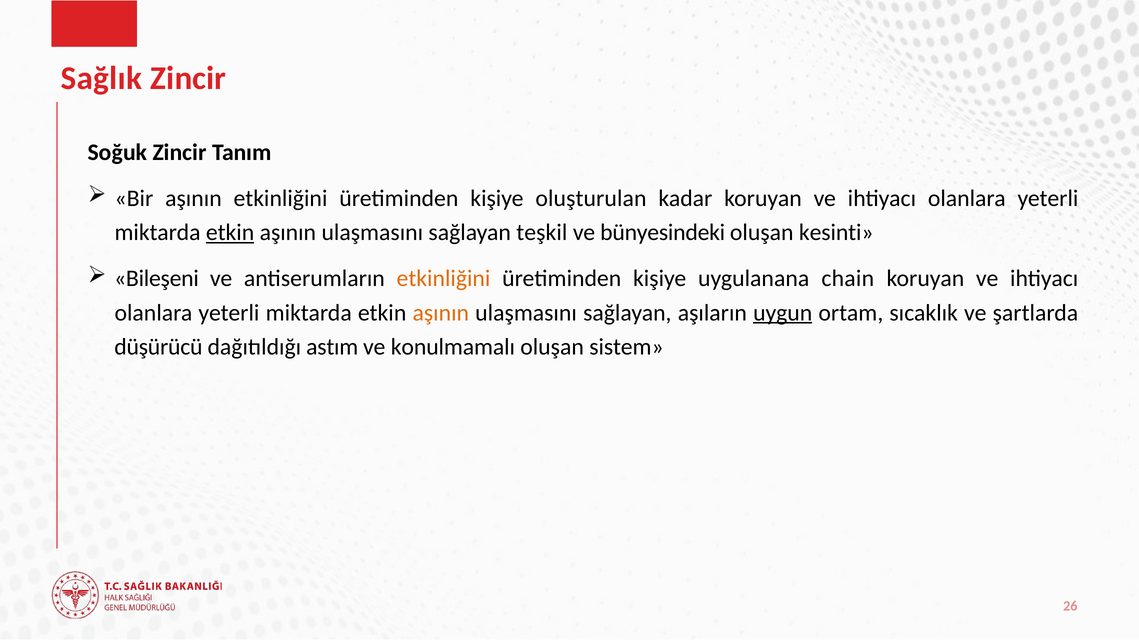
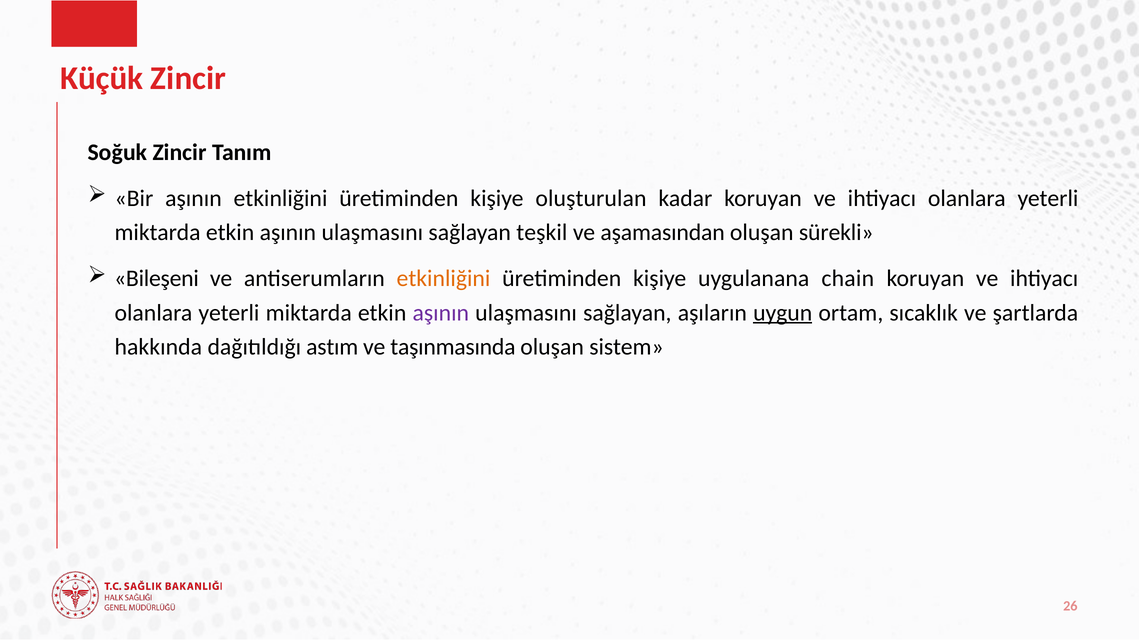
Sağlık: Sağlık -> Küçük (102, 78)
etkin underline: present -> none (230, 233)
bünyesindeki: bünyesindeki -> aşamasından (663, 233)
kesinti: kesinti -> sürekli (836, 233)
aşının colour: orange -> purple (441, 313)
düşürücü: düşürücü -> hakkında (158, 347)
konulmamalı: konulmamalı -> taşınmasında (453, 347)
